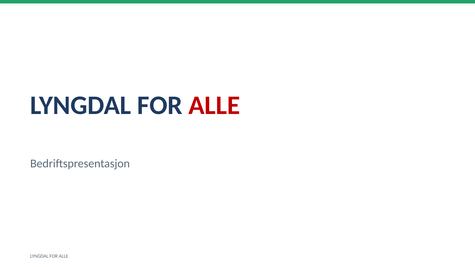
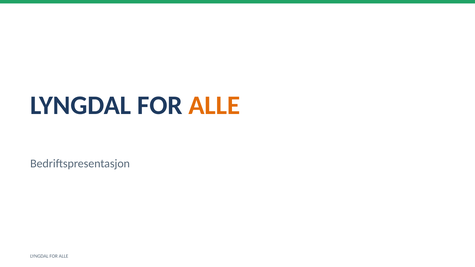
ALLE colour: red -> orange (214, 105)
